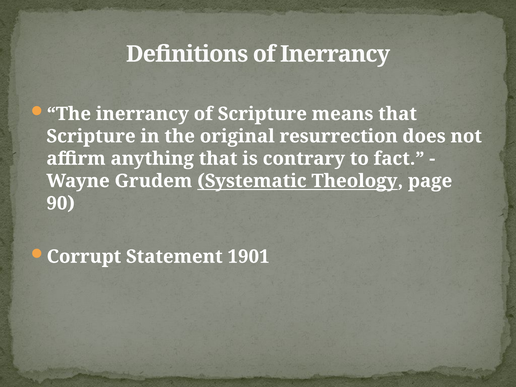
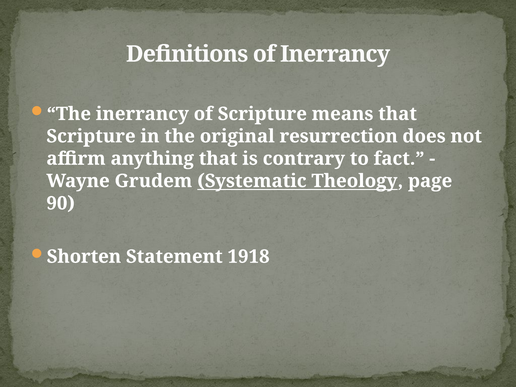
Corrupt: Corrupt -> Shorten (84, 257)
1901: 1901 -> 1918 (249, 257)
